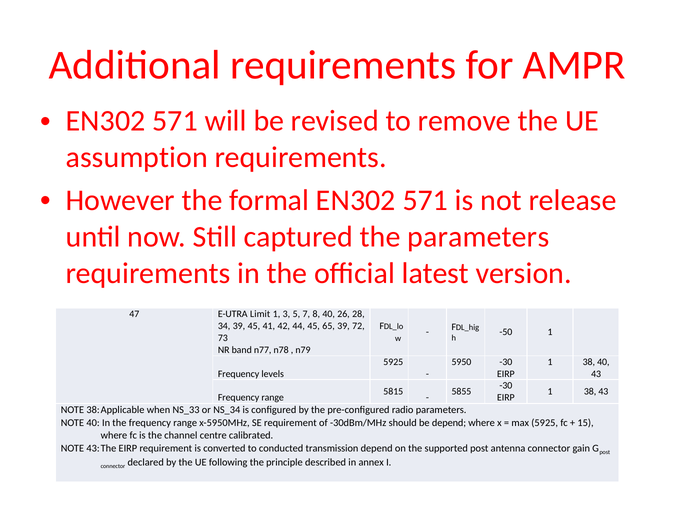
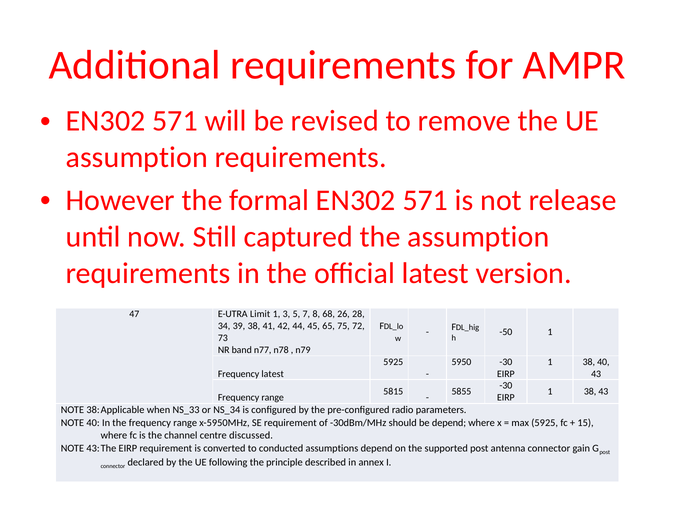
the parameters: parameters -> assumption (478, 237)
8 40: 40 -> 68 (329, 314)
39 45: 45 -> 38 (254, 326)
65 39: 39 -> 75 (343, 326)
Frequency levels: levels -> latest (273, 374)
calibrated: calibrated -> discussed (251, 436)
transmission: transmission -> assumptions (332, 448)
